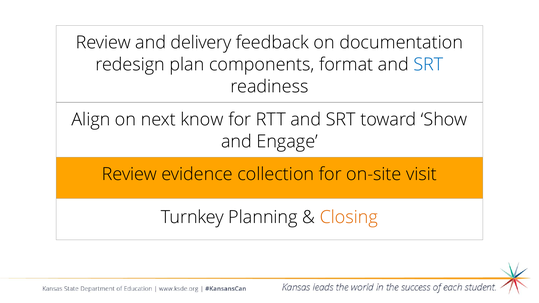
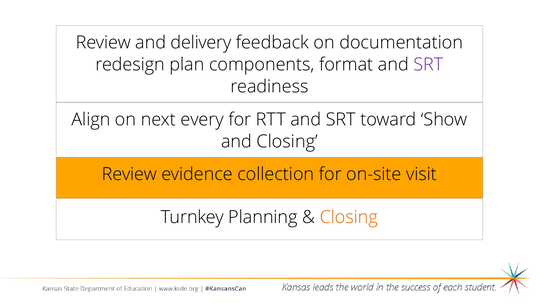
SRT colour: blue -> purple (428, 65)
know: know -> every (202, 120)
and Engage: Engage -> Closing (287, 142)
